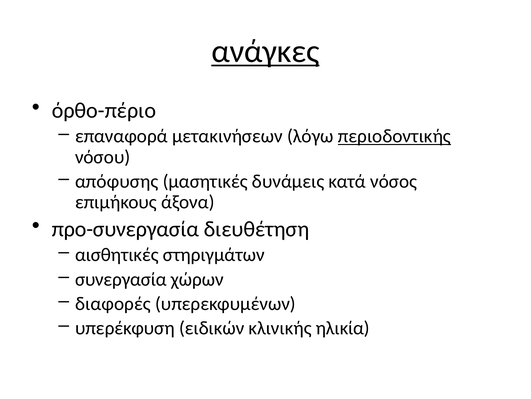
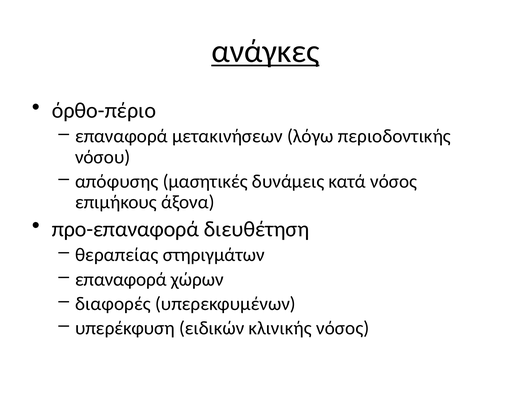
περιοδοντικής underline: present -> none (394, 136)
προ-συνεργασία: προ-συνεργασία -> προ-επαναφορά (125, 229)
αισθητικές: αισθητικές -> θεραπείας (117, 254)
συνεργασία: συνεργασία -> επαναφορά (121, 279)
κλινικής ηλικία: ηλικία -> νόσος (343, 328)
